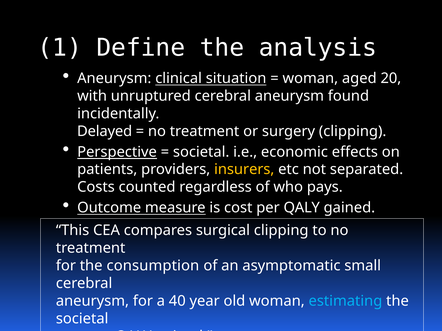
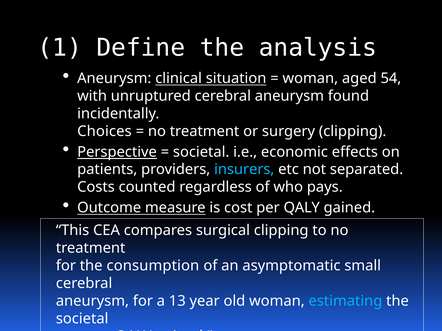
20: 20 -> 54 (391, 78)
Delayed: Delayed -> Choices (104, 131)
insurers colour: yellow -> light blue (244, 170)
40: 40 -> 13 (177, 302)
